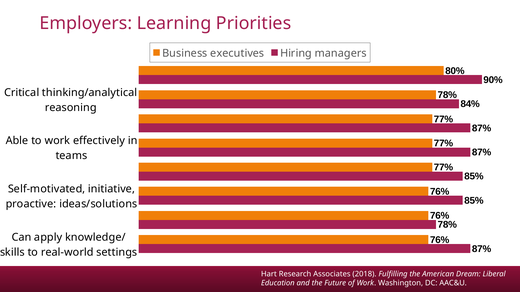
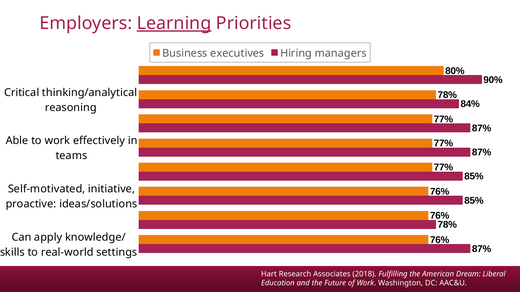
Learning underline: none -> present (174, 23)
